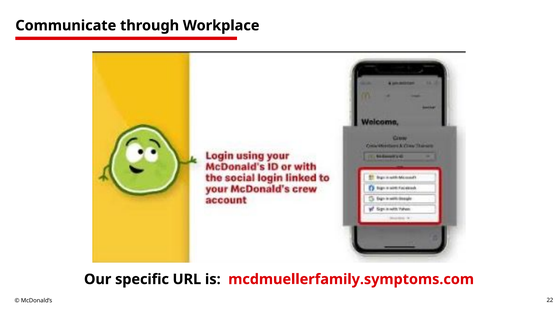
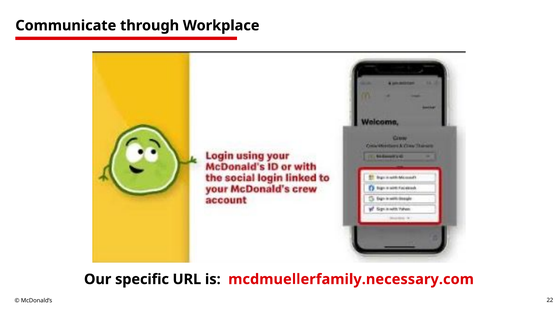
mcdmuellerfamily.symptoms.com: mcdmuellerfamily.symptoms.com -> mcdmuellerfamily.necessary.com (351, 279)
